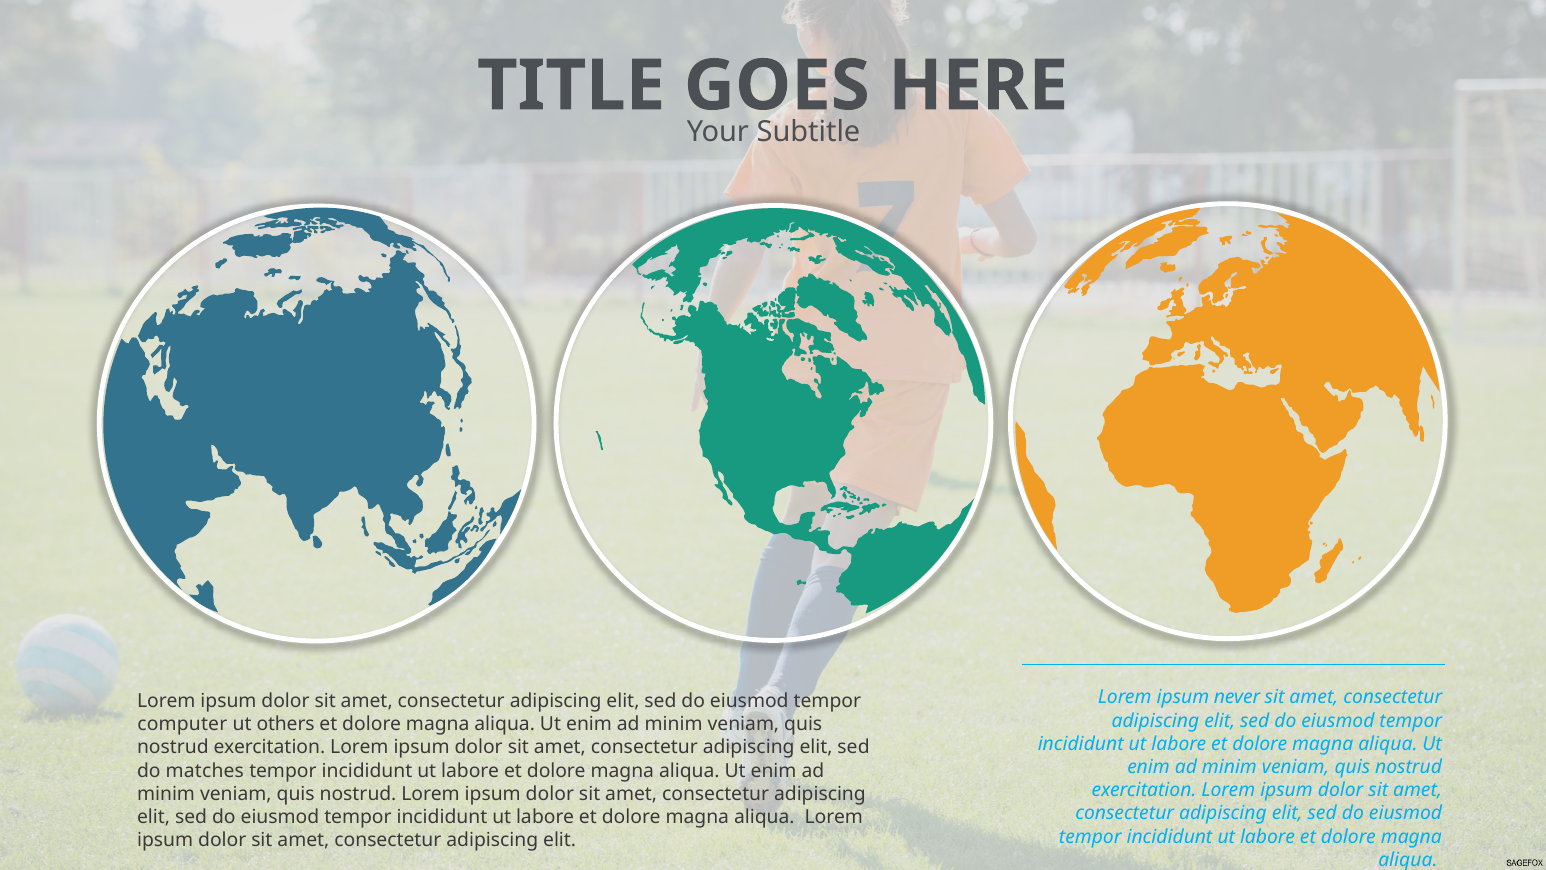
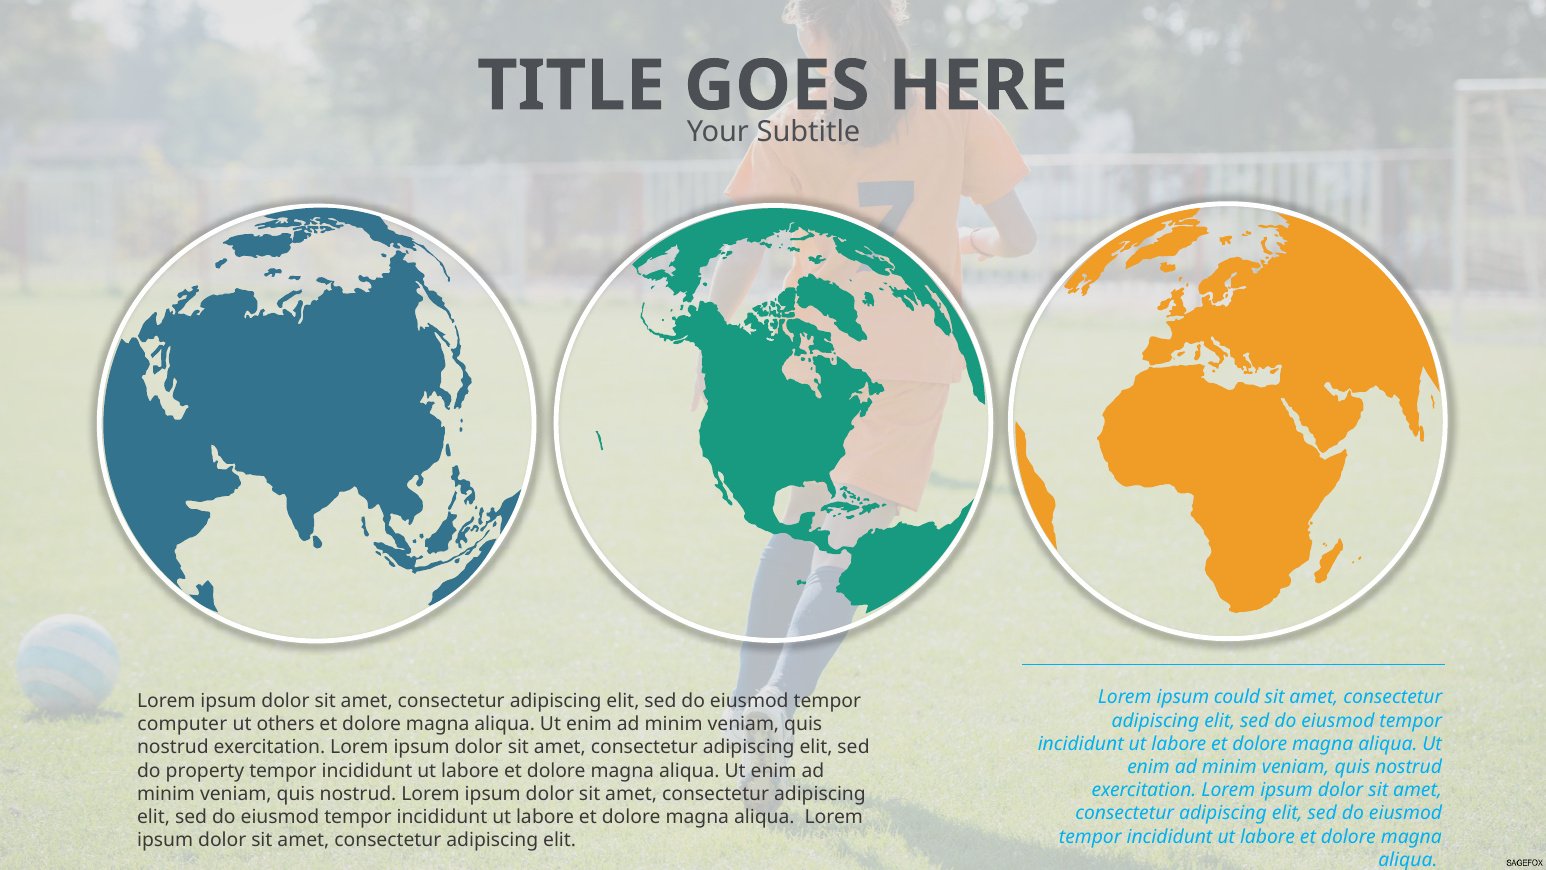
never: never -> could (1237, 697)
matches: matches -> property (205, 770)
